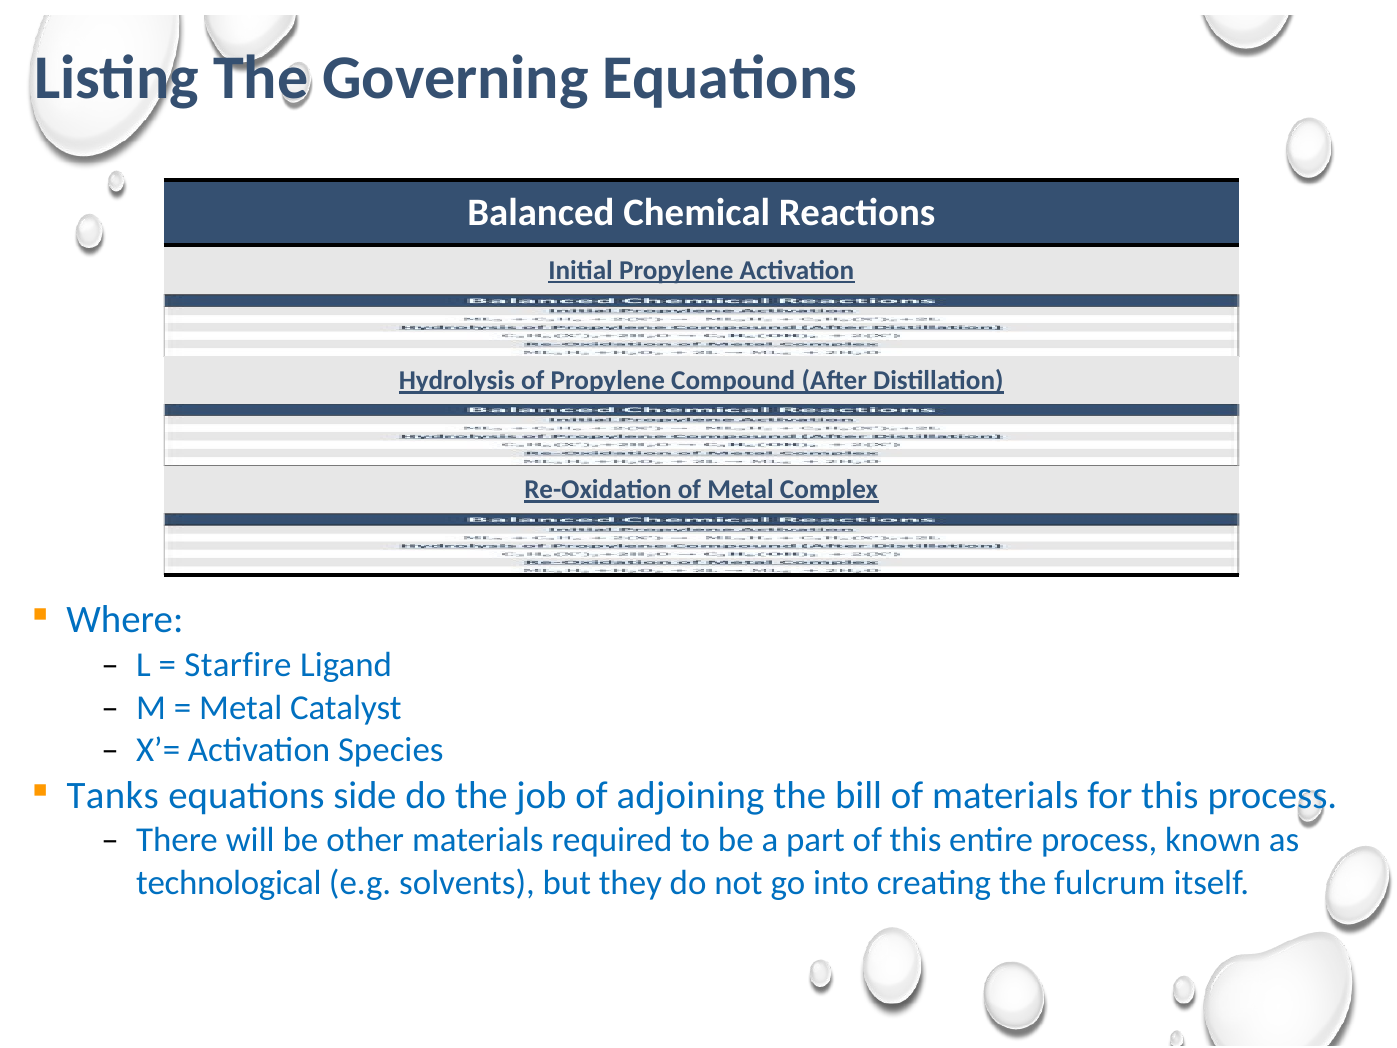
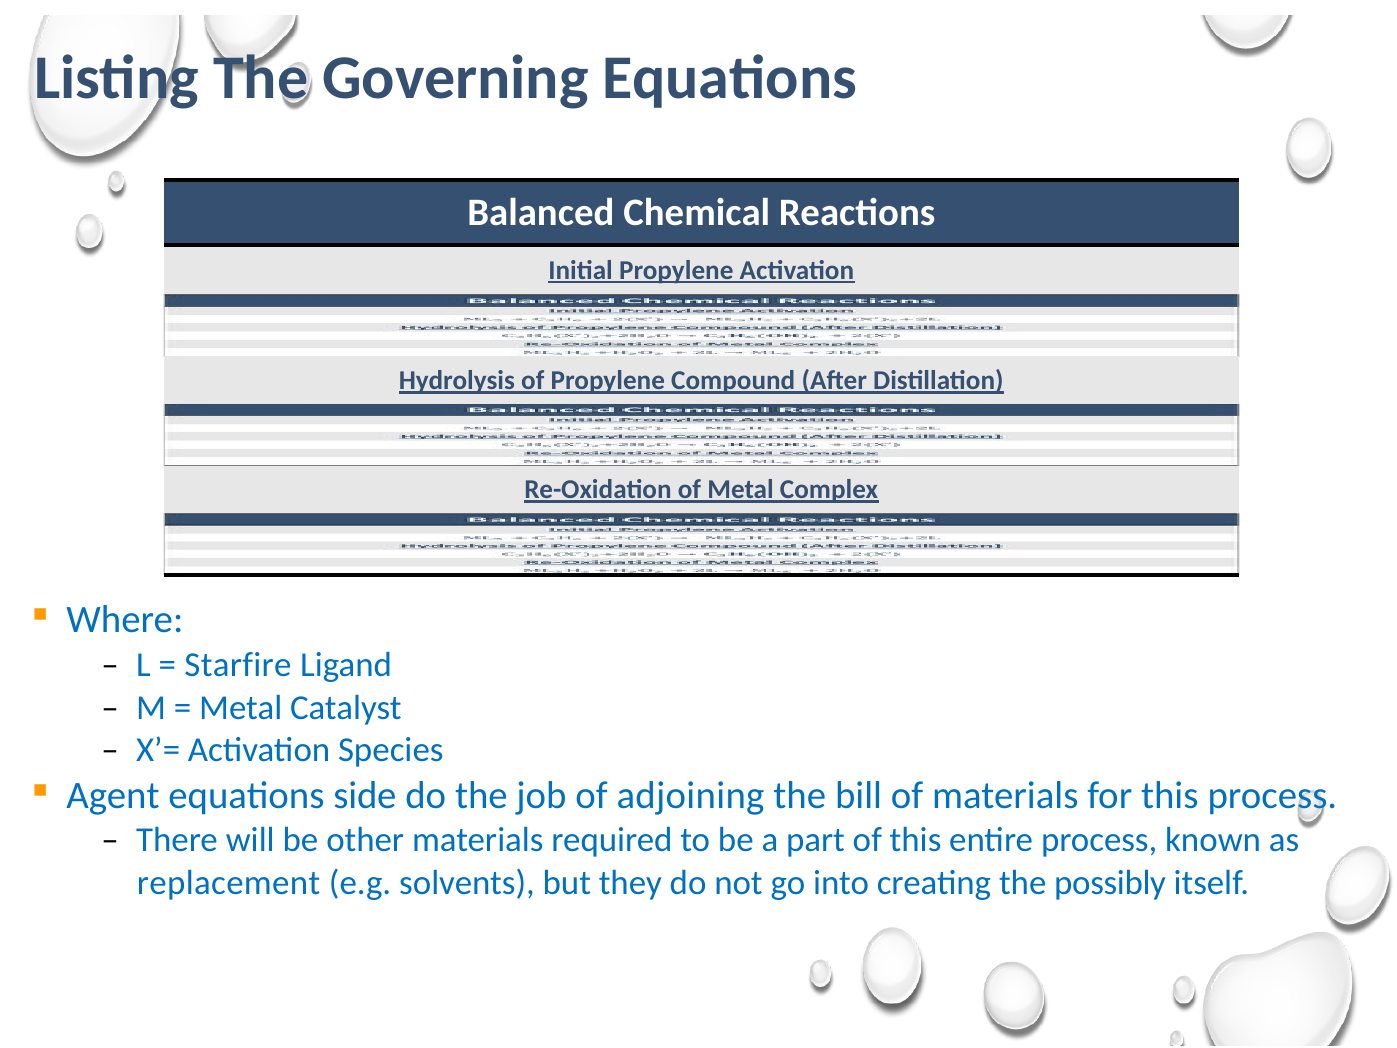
Tanks: Tanks -> Agent (113, 795)
technological: technological -> replacement (229, 883)
fulcrum: fulcrum -> possibly (1110, 883)
